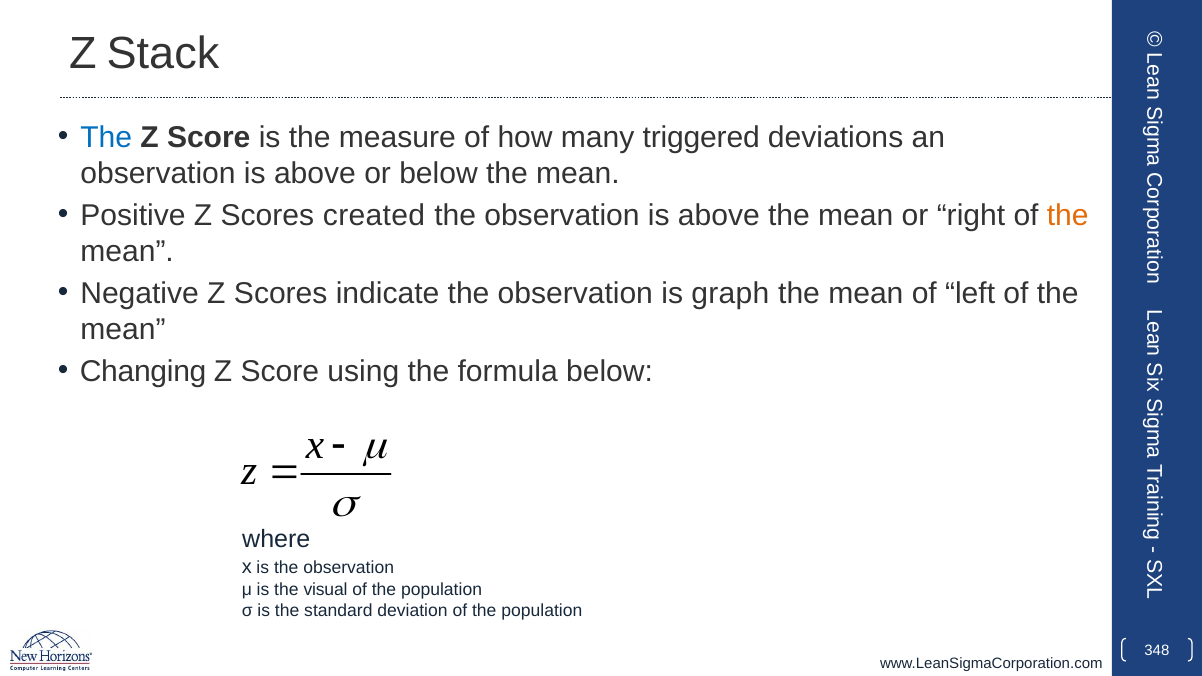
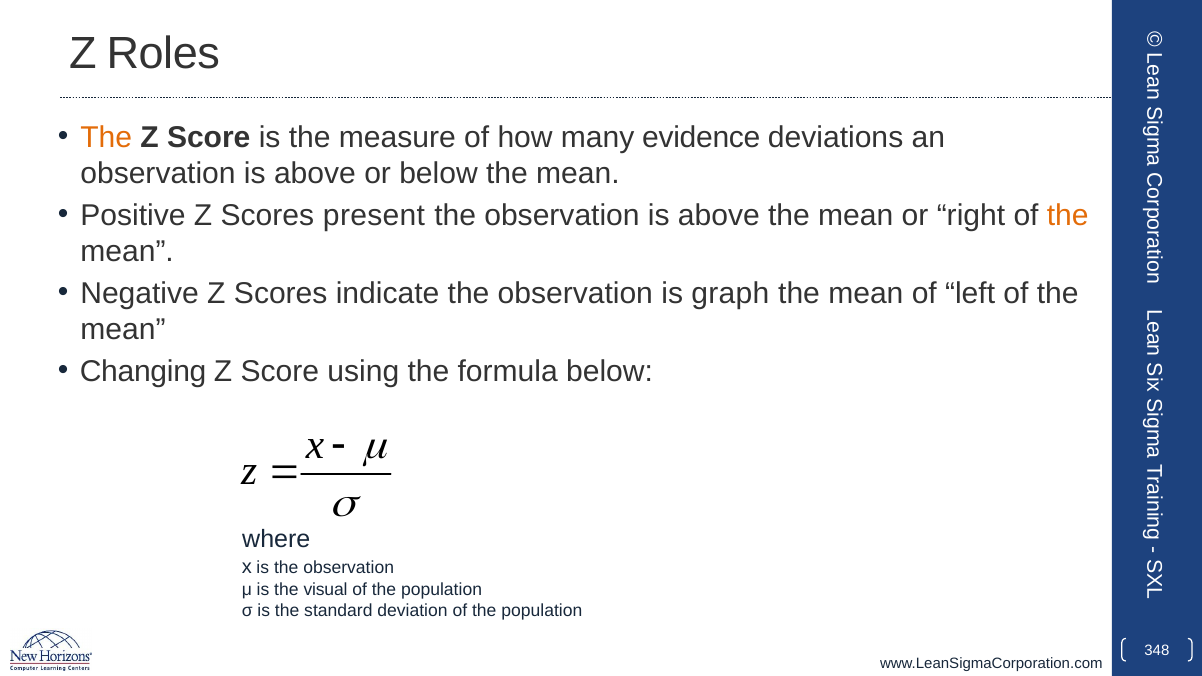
Stack: Stack -> Roles (163, 53)
The colour: blue -> orange (106, 137)
triggered: triggered -> evidence (701, 137)
created: created -> present (374, 215)
